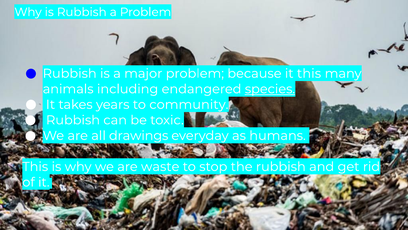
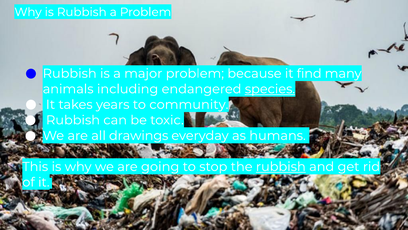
this: this -> find (309, 73)
waste: waste -> going (160, 166)
rubbish underline: none -> present (281, 166)
